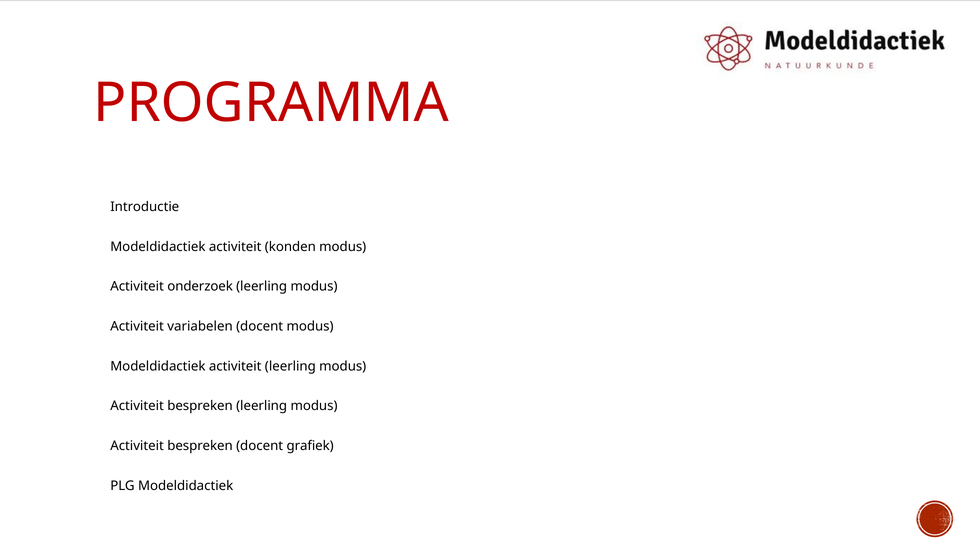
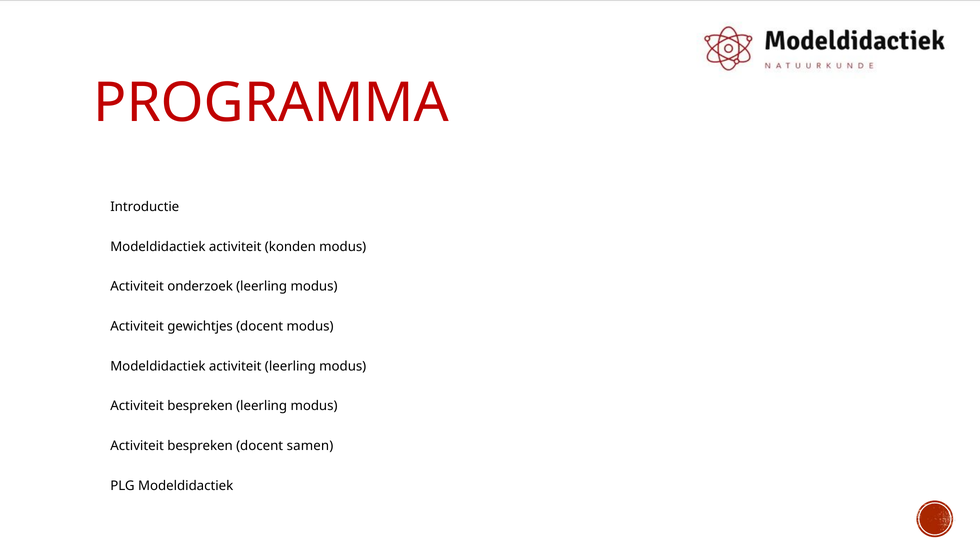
variabelen: variabelen -> gewichtjes (200, 327)
grafiek: grafiek -> samen (310, 446)
